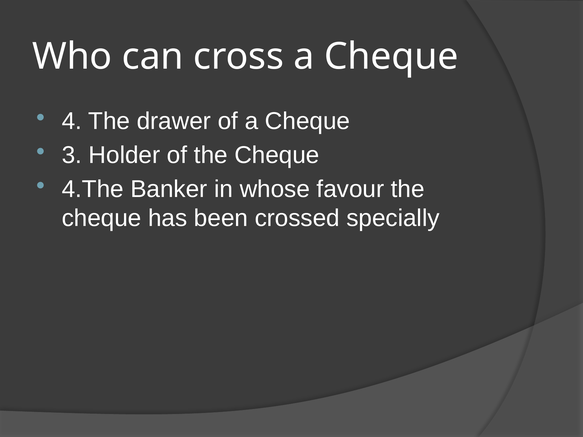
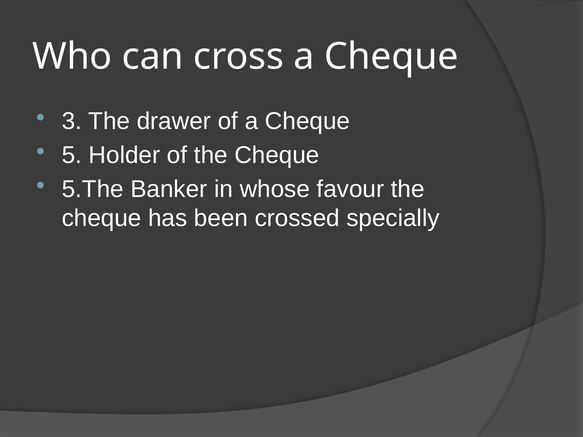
4: 4 -> 3 (72, 121)
3: 3 -> 5 (72, 155)
4.The: 4.The -> 5.The (93, 189)
